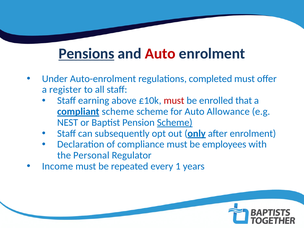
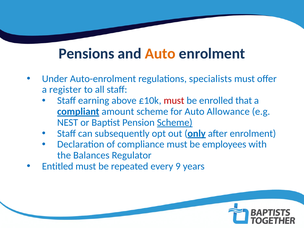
Pensions underline: present -> none (86, 54)
Auto colour: red -> orange (160, 54)
completed: completed -> specialists (210, 79)
compliant scheme: scheme -> amount (118, 112)
Personal: Personal -> Balances (91, 155)
Income: Income -> Entitled (58, 166)
1: 1 -> 9 (178, 166)
